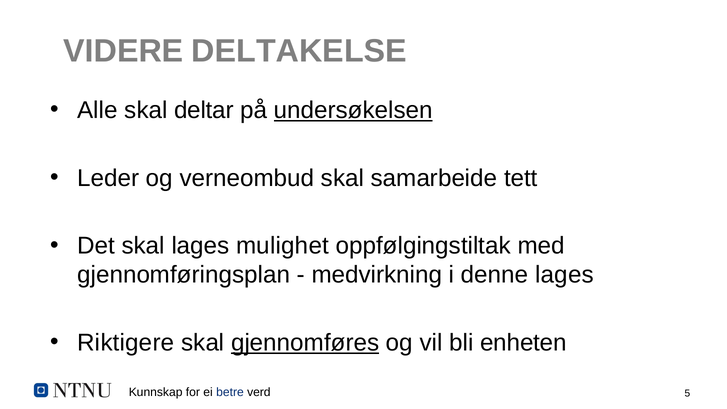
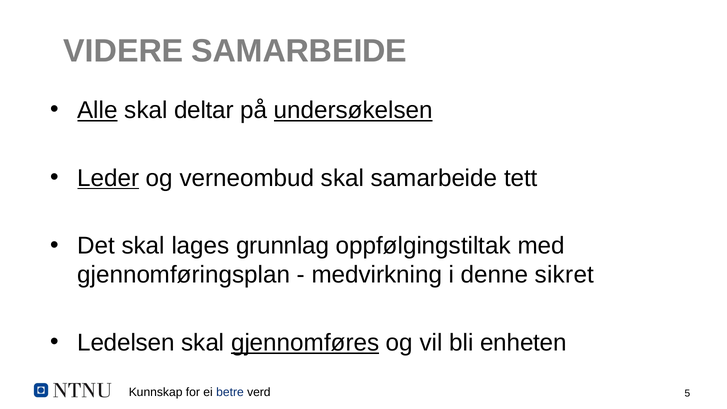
VIDERE DELTAKELSE: DELTAKELSE -> SAMARBEIDE (299, 51)
Alle underline: none -> present (97, 110)
Leder underline: none -> present (108, 178)
mulighet: mulighet -> grunnlag (283, 246)
denne lages: lages -> sikret (564, 275)
Riktigere: Riktigere -> Ledelsen (126, 343)
